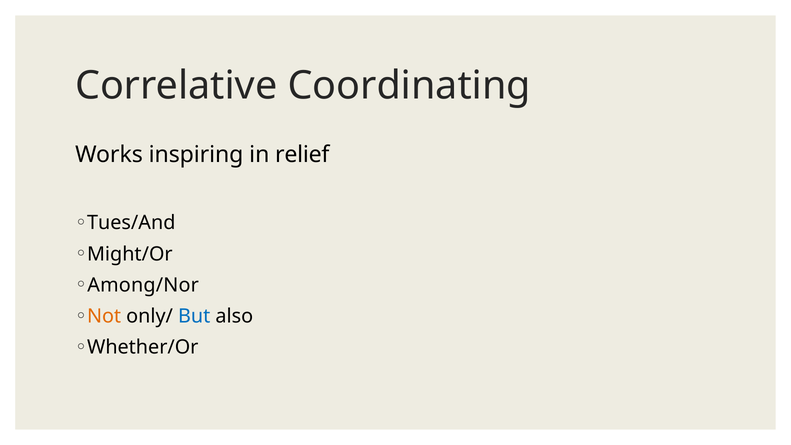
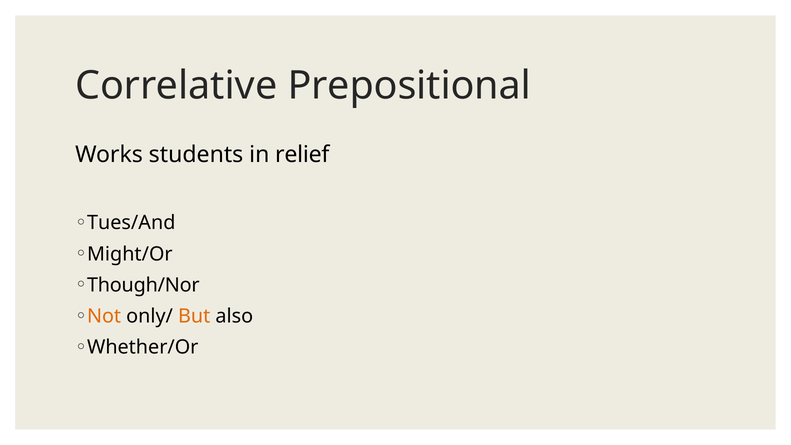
Coordinating: Coordinating -> Prepositional (409, 86)
inspiring: inspiring -> students (196, 155)
Among/Nor: Among/Nor -> Though/Nor (143, 285)
But colour: blue -> orange (194, 316)
